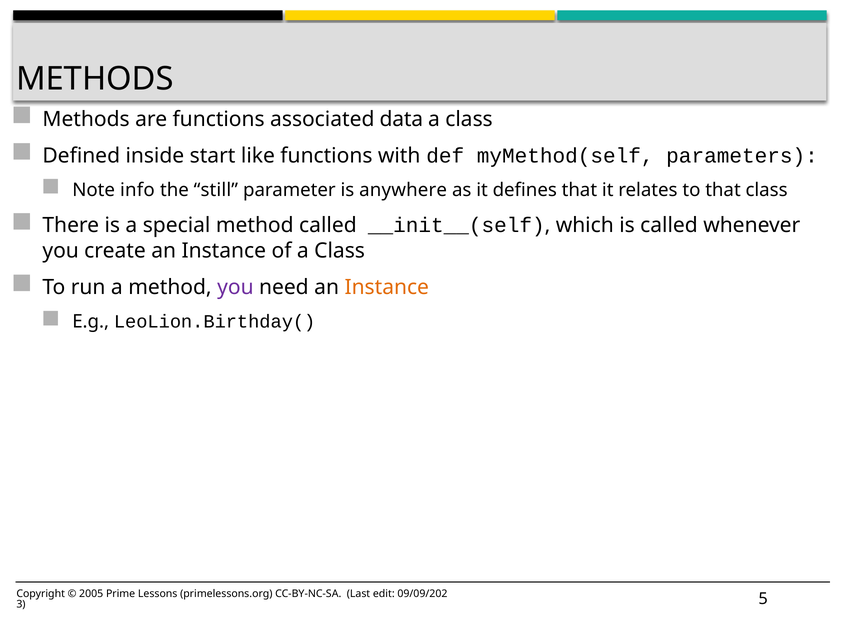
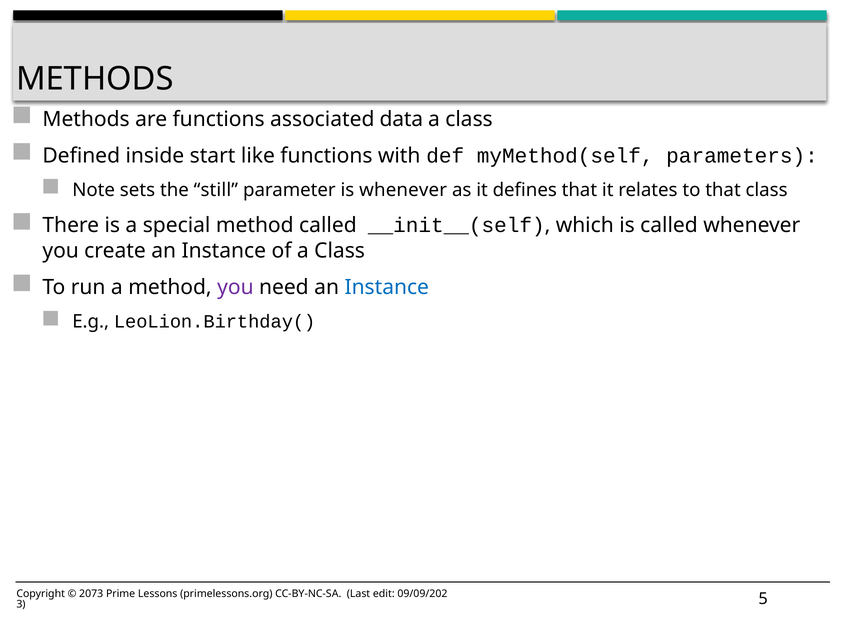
info: info -> sets (137, 190)
is anywhere: anywhere -> whenever (403, 190)
Instance colour: orange -> blue (387, 287)
2005: 2005 -> 2073 (91, 593)
